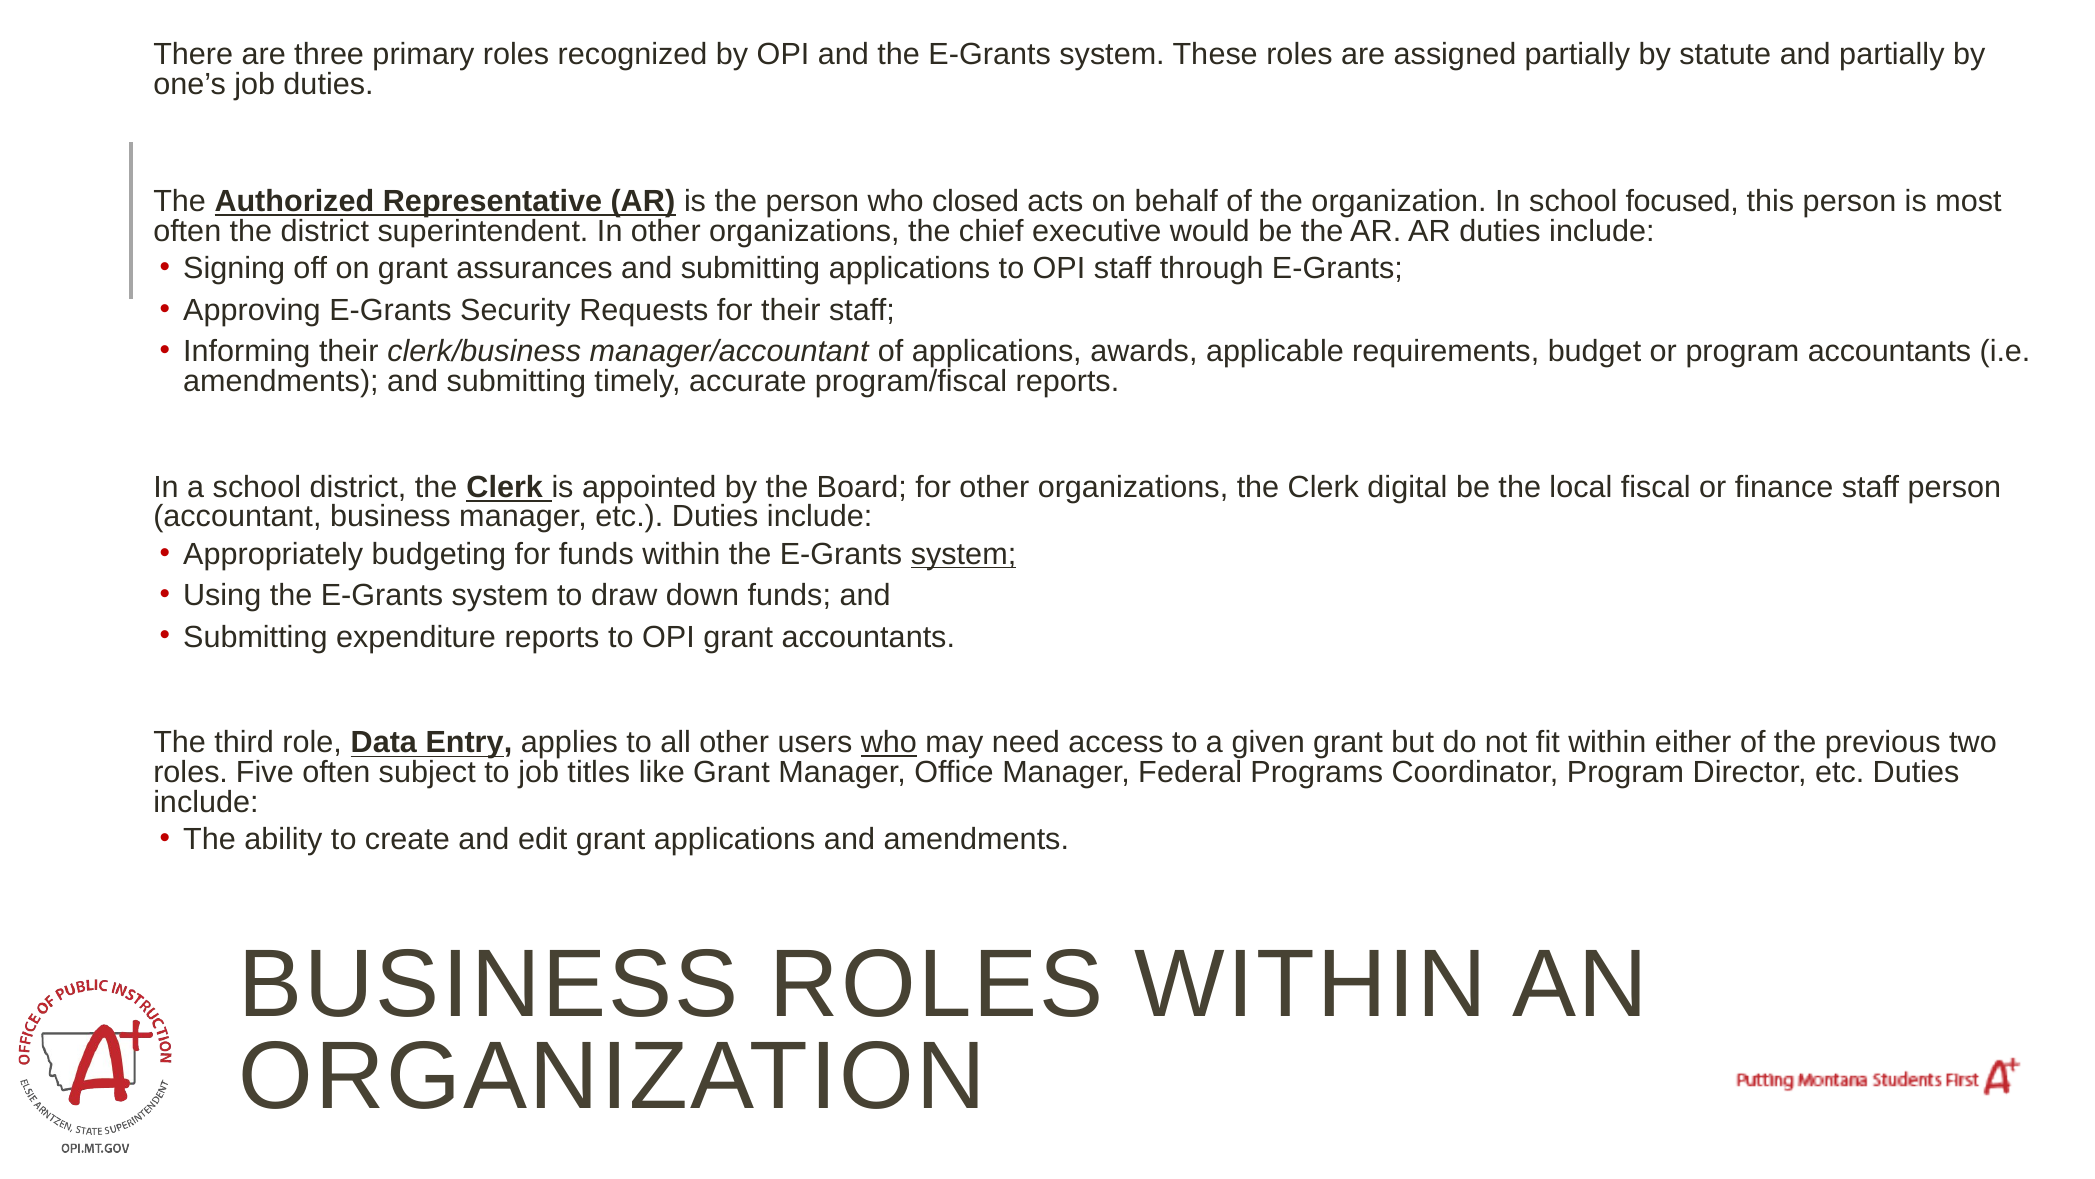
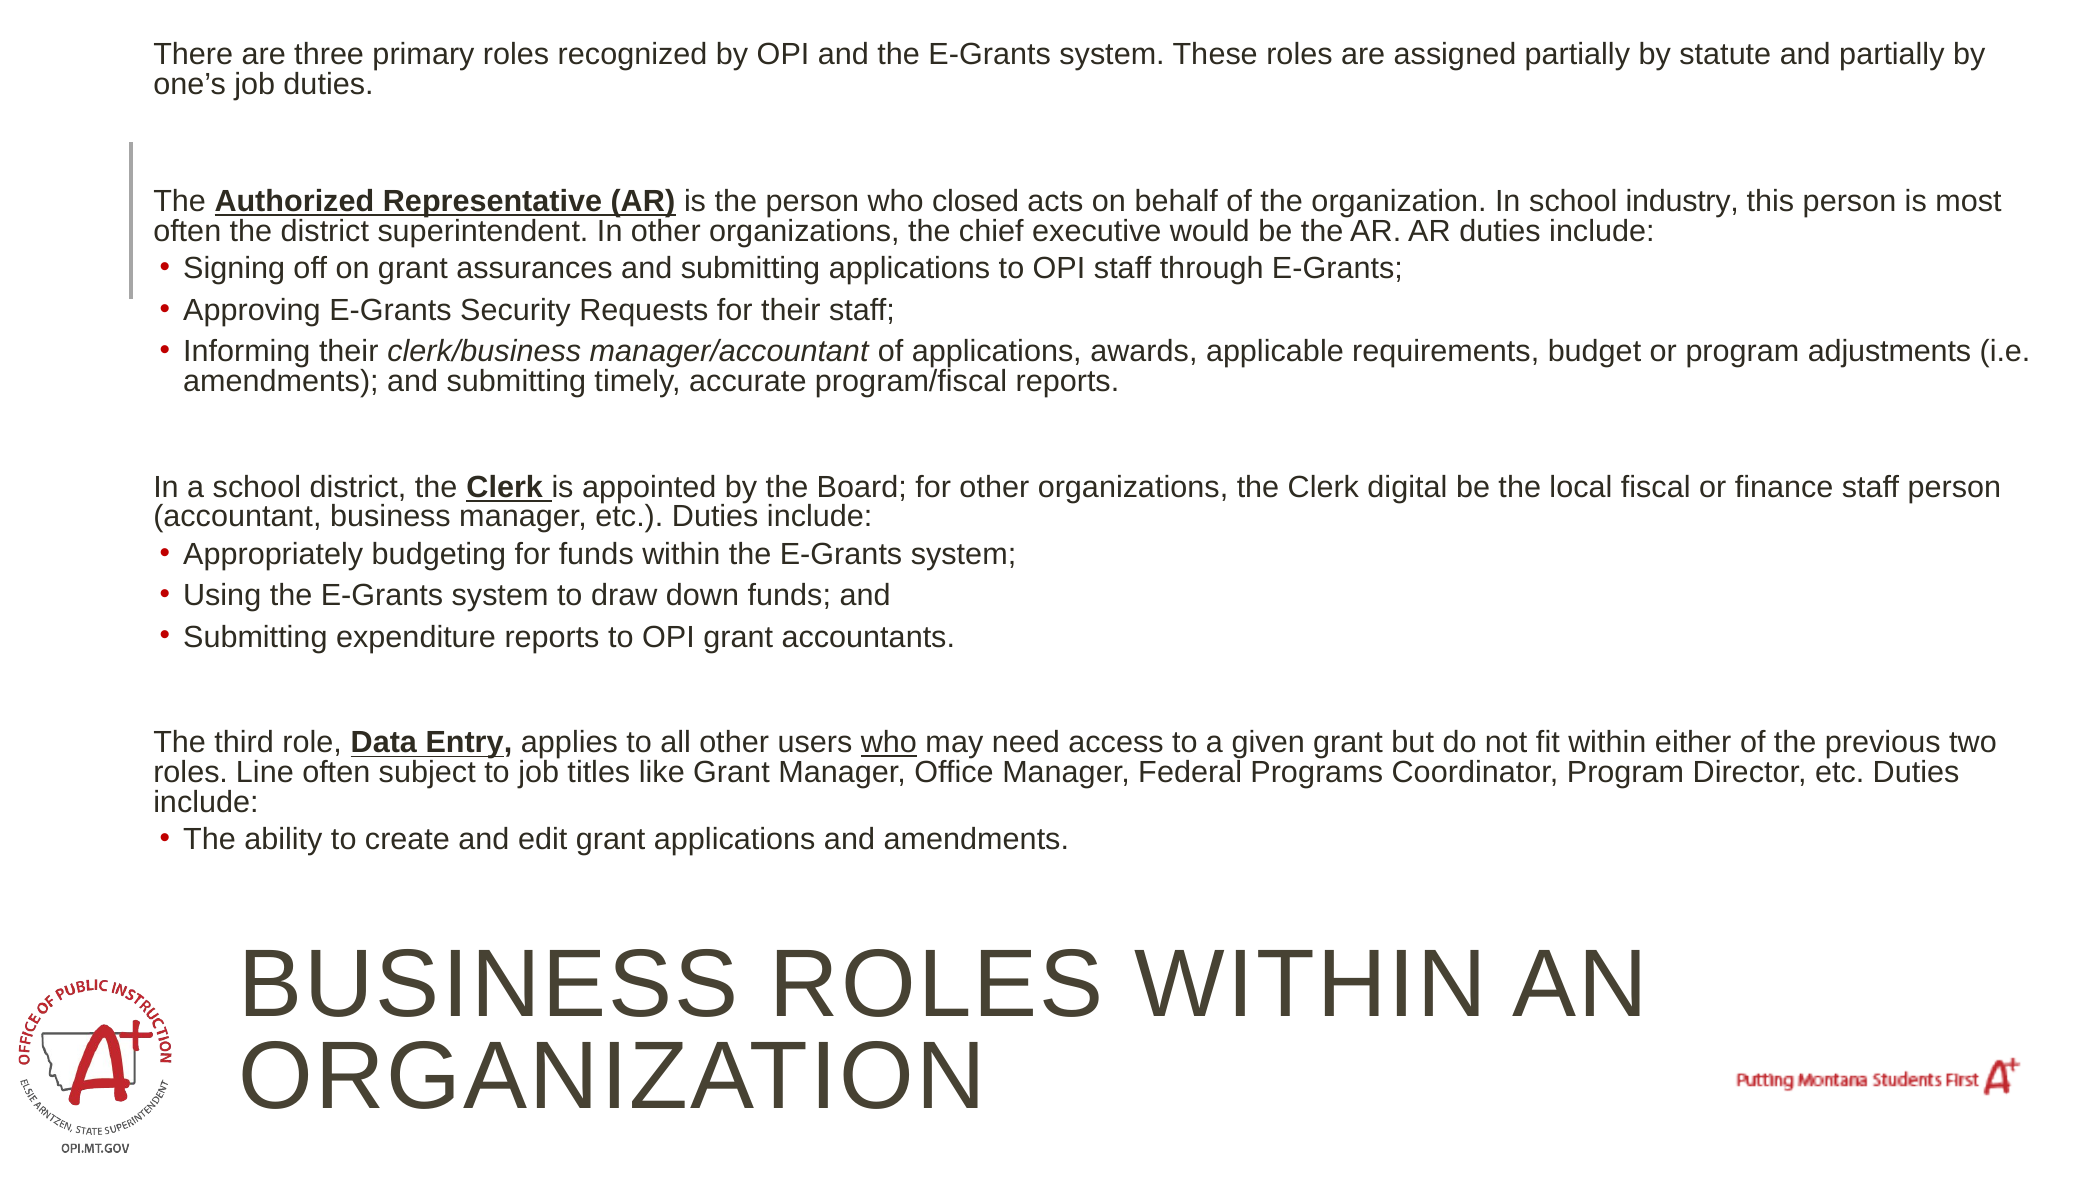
focused: focused -> industry (1682, 202)
program accountants: accountants -> adjustments (1890, 352)
system underline: present -> none (963, 554)
Five: Five -> Line (265, 772)
